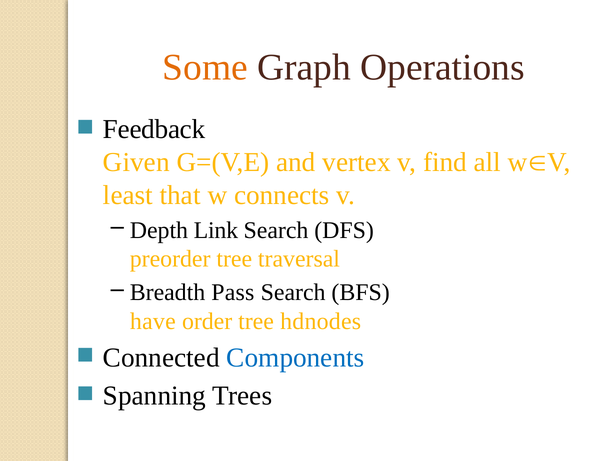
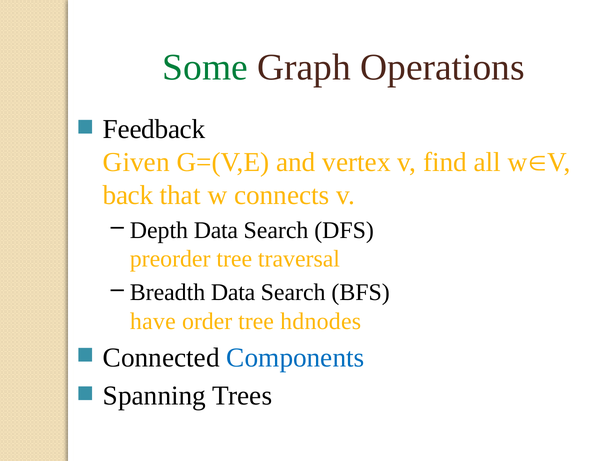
Some colour: orange -> green (205, 67)
least: least -> back (128, 195)
Depth Link: Link -> Data (216, 230)
Breadth Pass: Pass -> Data (233, 292)
